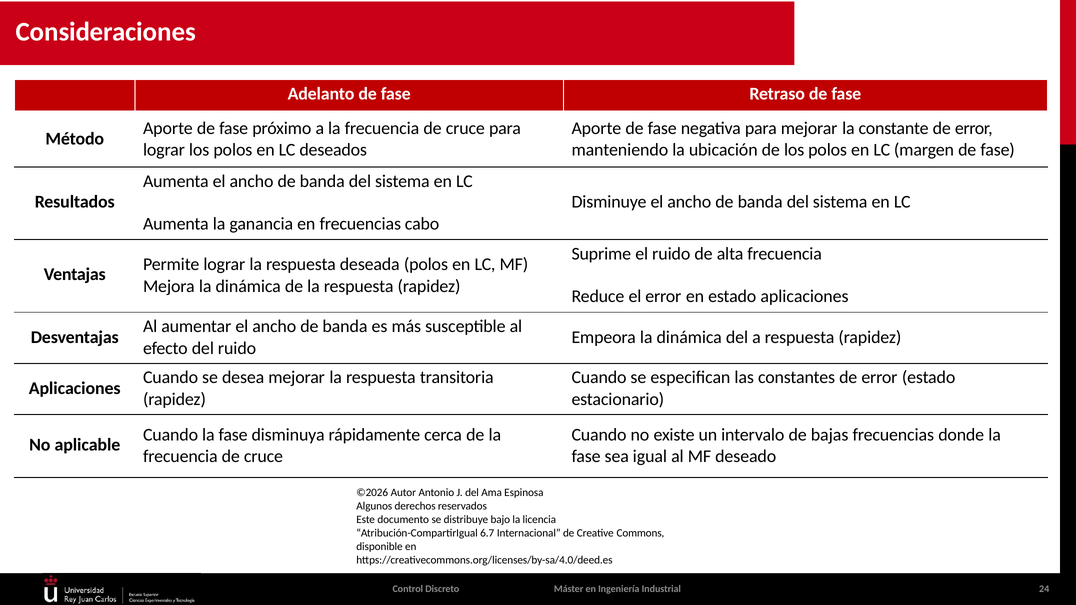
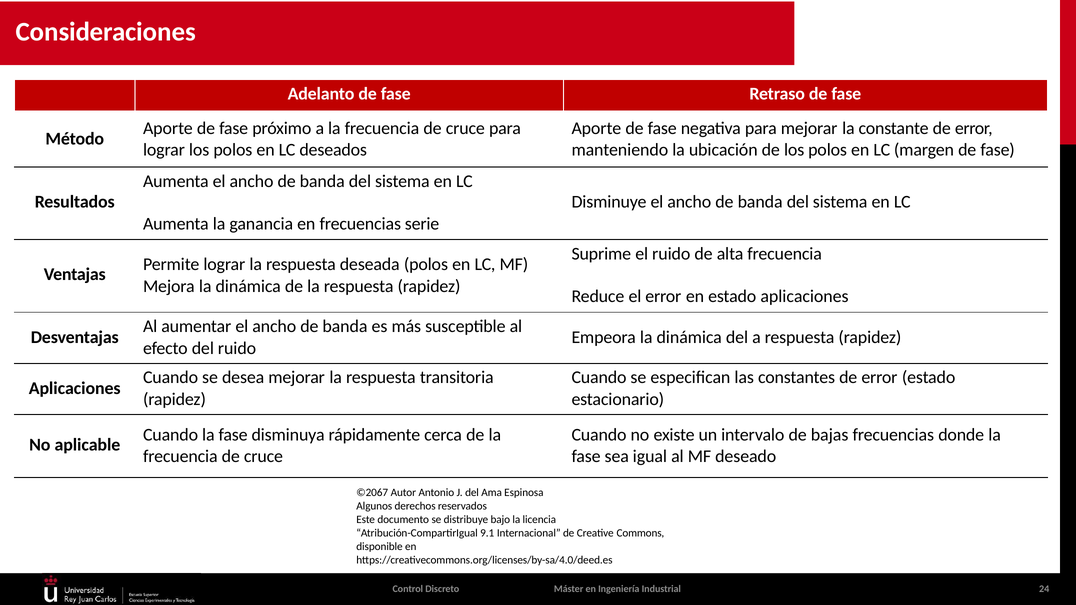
cabo: cabo -> serie (422, 224)
©2026: ©2026 -> ©2067 (372, 493)
6.7: 6.7 -> 9.1 (487, 533)
